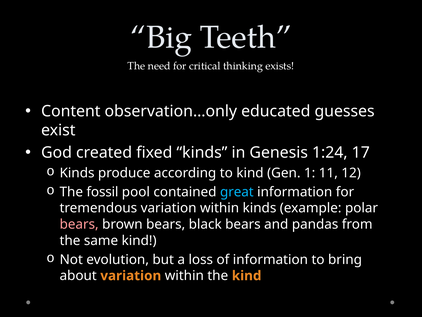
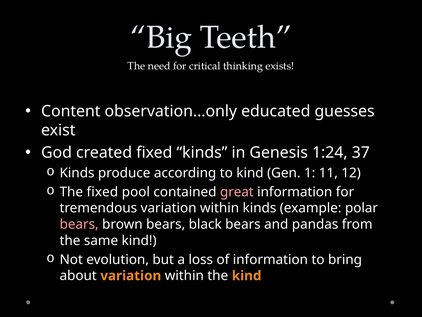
17: 17 -> 37 (361, 152)
The fossil: fossil -> fixed (102, 192)
great colour: light blue -> pink (237, 192)
